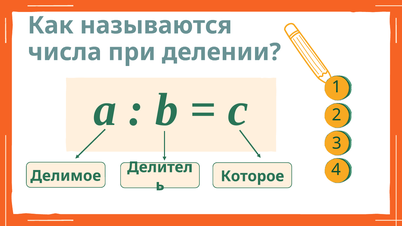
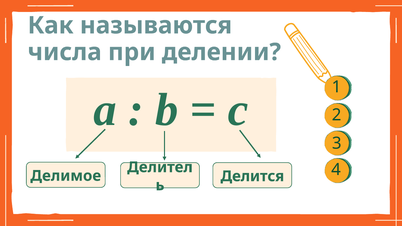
Которое: Которое -> Делится (252, 176)
